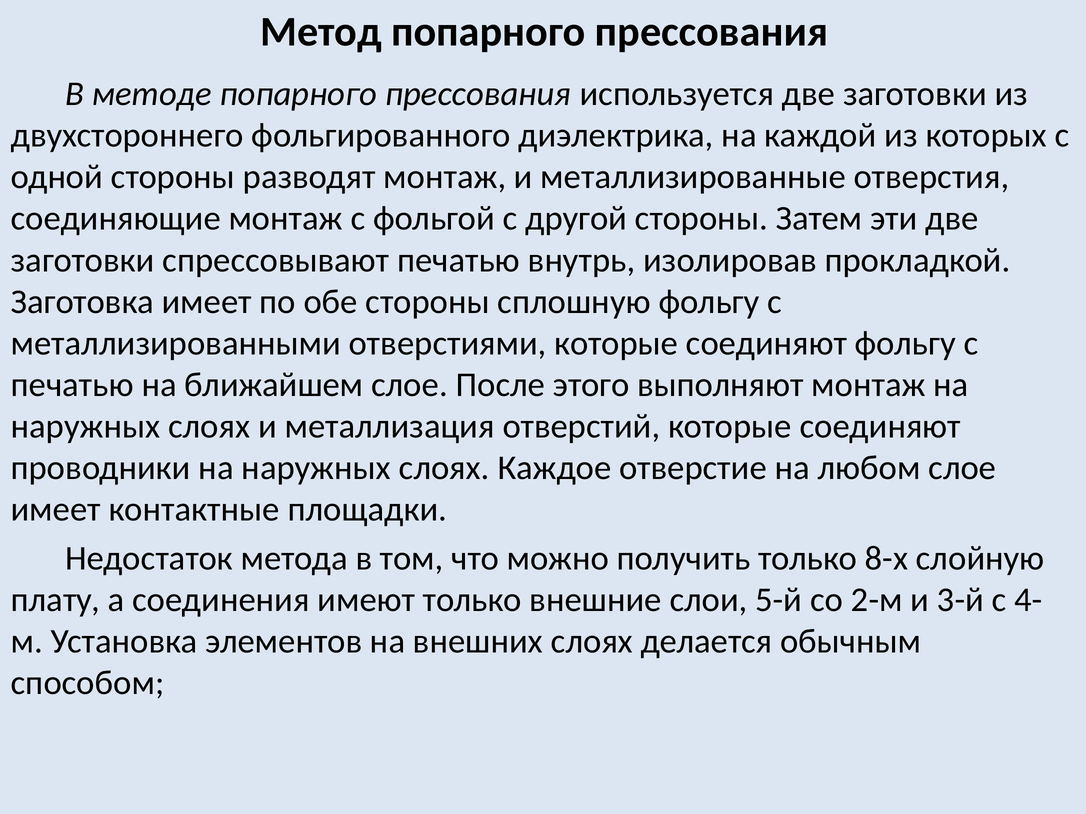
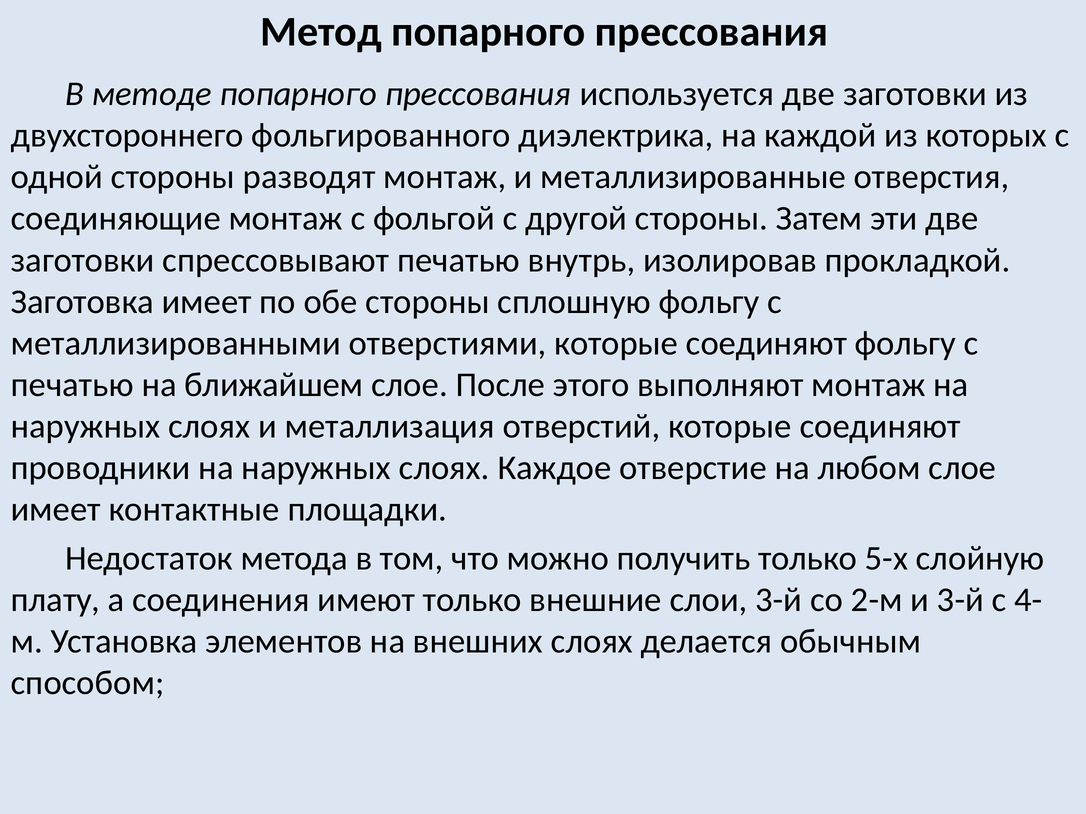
8-х: 8-х -> 5-х (886, 559)
слои 5-й: 5-й -> 3-й (779, 600)
